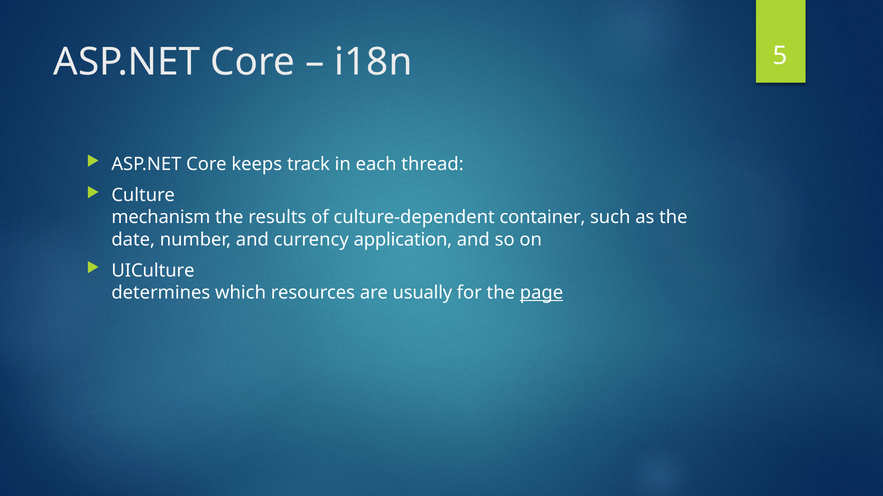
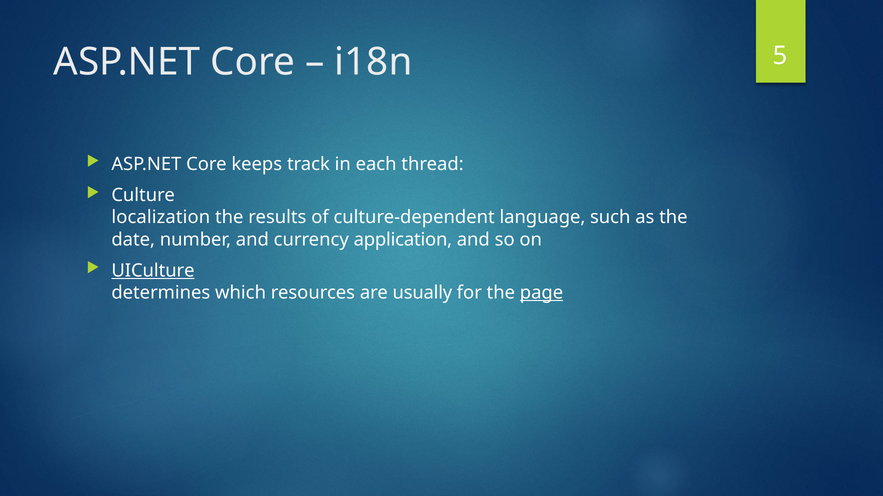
mechanism: mechanism -> localization (161, 218)
container: container -> language (542, 218)
UICulture underline: none -> present (153, 271)
